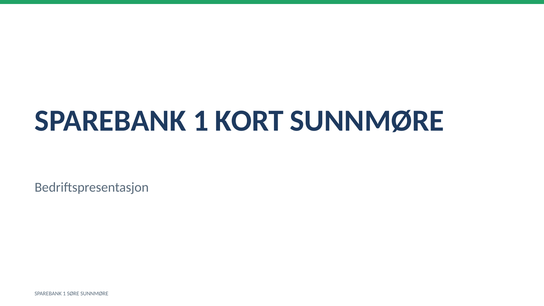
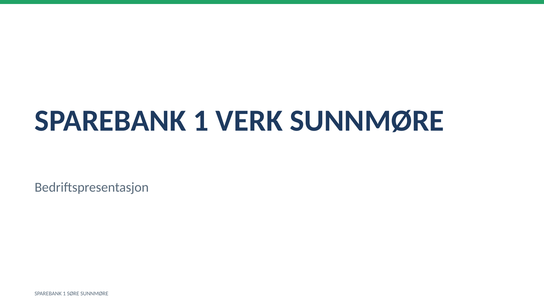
KORT: KORT -> VERK (249, 121)
